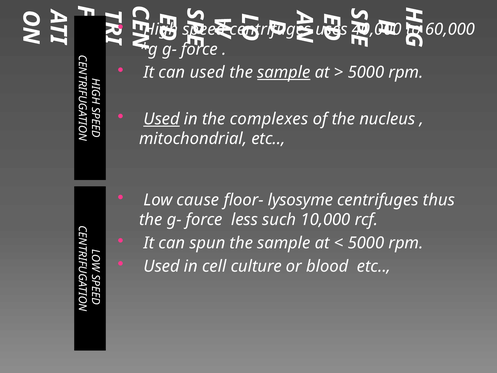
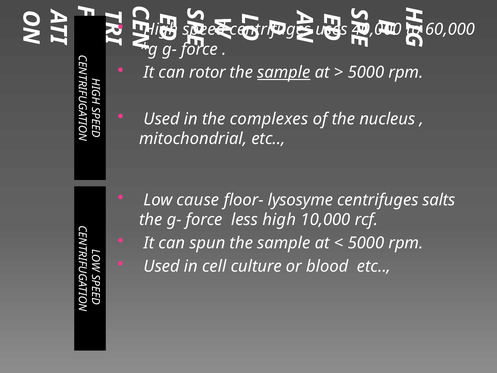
can used: used -> rotor (207, 72)
Used underline: present -> none (162, 119)
thus: thus -> salts (439, 200)
less such: such -> high (279, 220)
